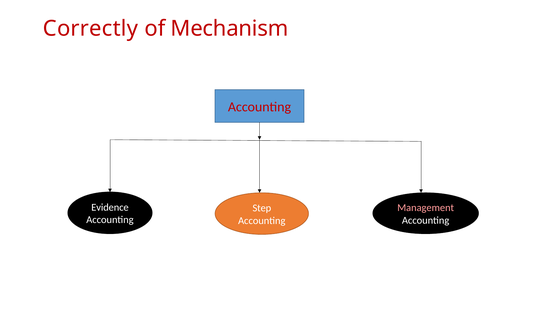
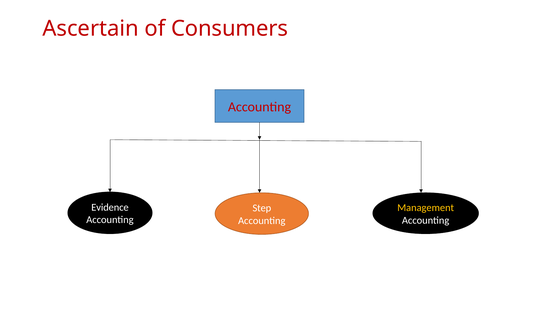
Correctly: Correctly -> Ascertain (91, 29)
Mechanism: Mechanism -> Consumers (229, 29)
Management colour: pink -> yellow (426, 208)
